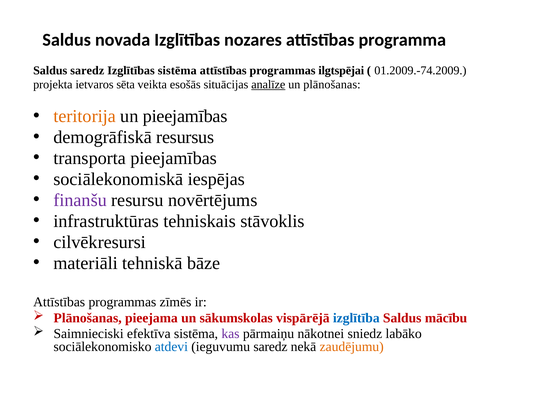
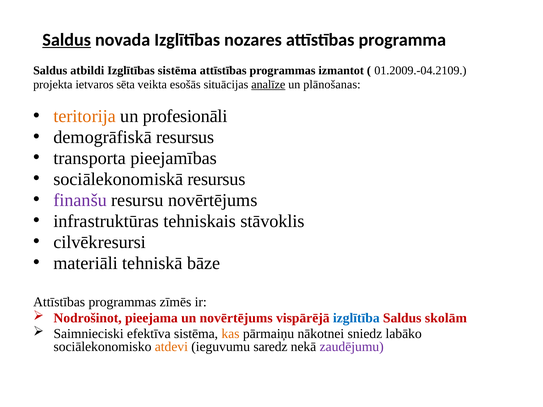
Saldus underline: none -> present (67, 40)
Saldus saredz: saredz -> atbildi (87, 71)
ilgtspējai: ilgtspējai -> izmantot (341, 71)
01.2009.-74.2009: 01.2009.-74.2009 -> 01.2009.-04.2109 (420, 71)
un pieejamības: pieejamības -> profesionāli (185, 116)
sociālekonomiskā iespējas: iespējas -> resursus (216, 179)
Plānošanas: Plānošanas -> Nodrošinot (88, 318)
un sākumskolas: sākumskolas -> novērtējums (236, 318)
mācību: mācību -> skolām (446, 318)
kas colour: purple -> orange (230, 334)
atdevi colour: blue -> orange (171, 347)
zaudējumu colour: orange -> purple (352, 347)
